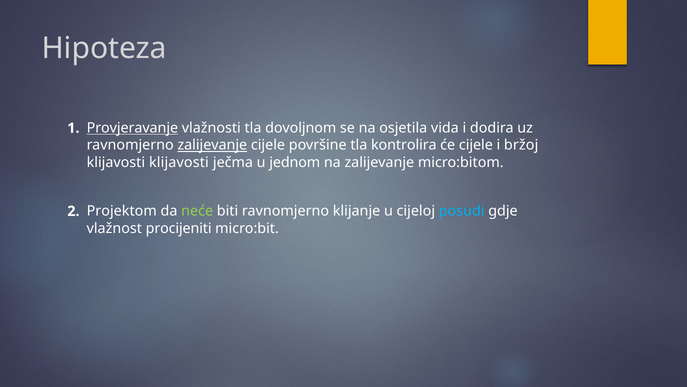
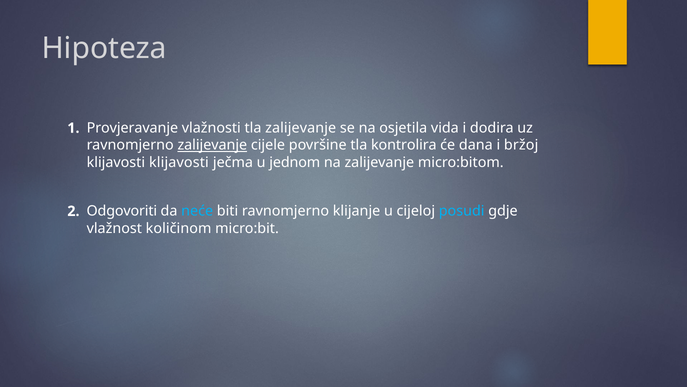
Provjeravanje underline: present -> none (132, 128)
tla dovoljnom: dovoljnom -> zalijevanje (301, 128)
će cijele: cijele -> dana (476, 145)
Projektom: Projektom -> Odgovoriti (122, 211)
neće colour: light green -> light blue (197, 211)
procijeniti: procijeniti -> količinom (179, 228)
